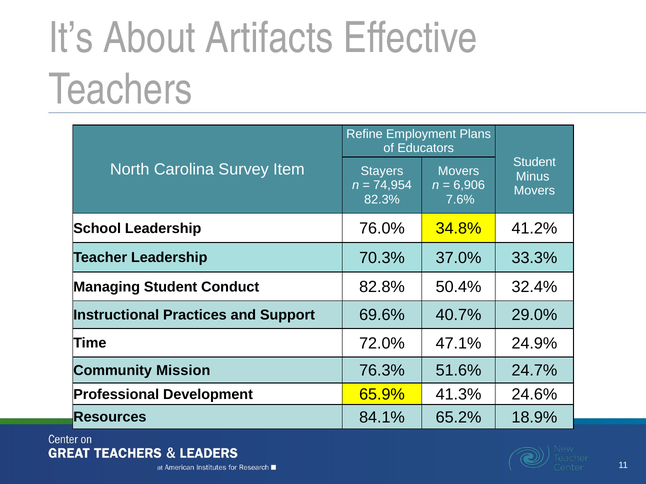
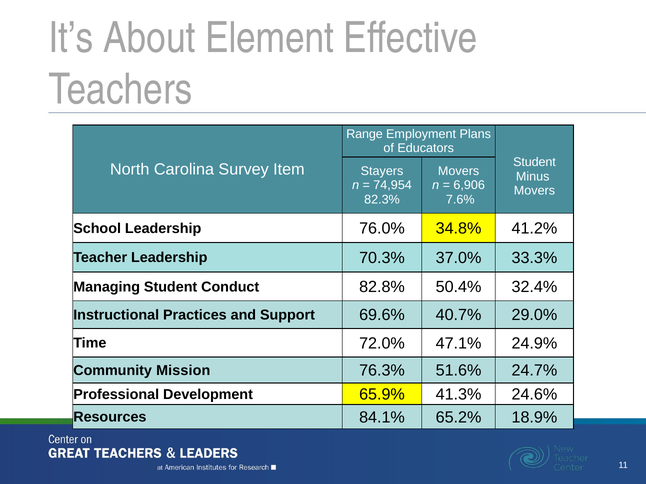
Artifacts: Artifacts -> Element (270, 38)
Refine: Refine -> Range (365, 134)
